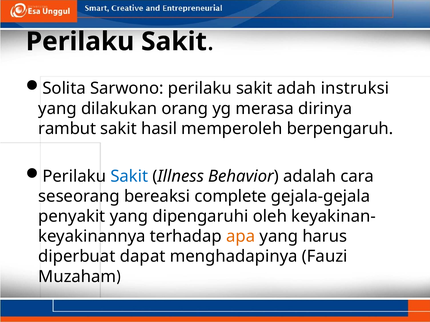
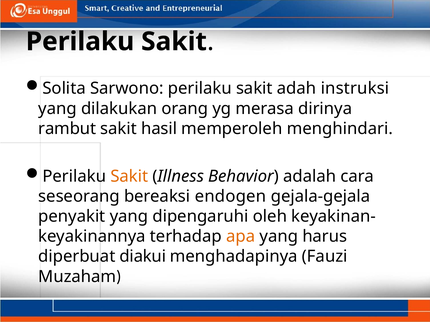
berpengaruh: berpengaruh -> menghindari (340, 129)
Sakit colour: blue -> orange (129, 177)
complete: complete -> endogen (230, 197)
dapat: dapat -> diakui (143, 257)
